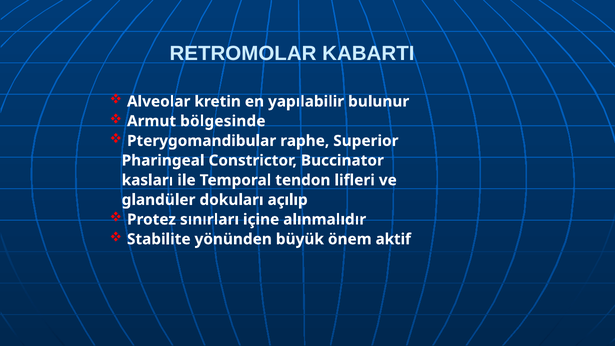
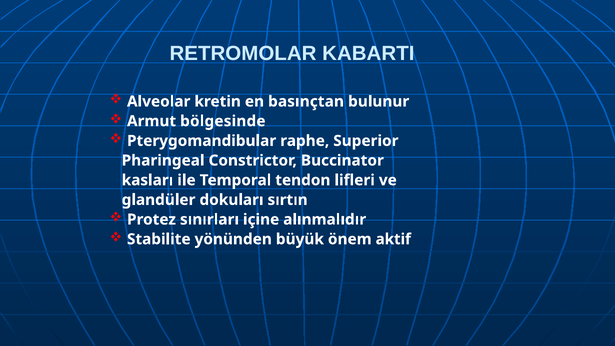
yapılabilir: yapılabilir -> basınçtan (306, 101)
açılıp: açılıp -> sırtın (288, 200)
